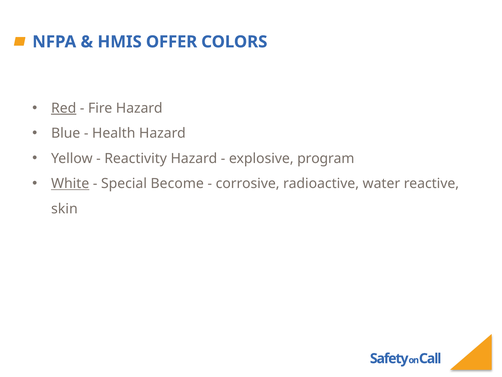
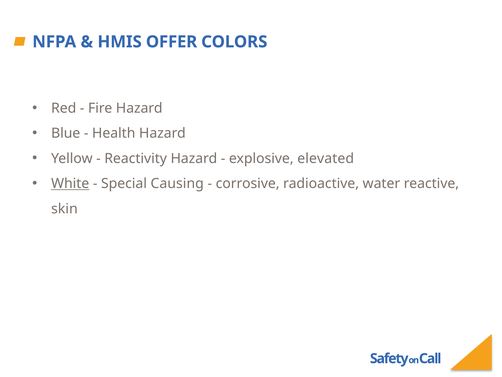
Red underline: present -> none (64, 108)
program: program -> elevated (326, 158)
Become: Become -> Causing (177, 183)
